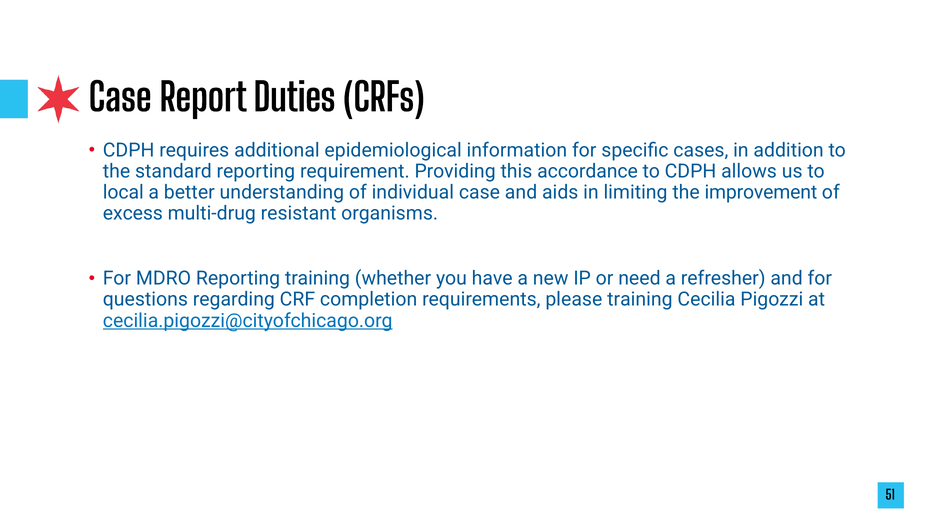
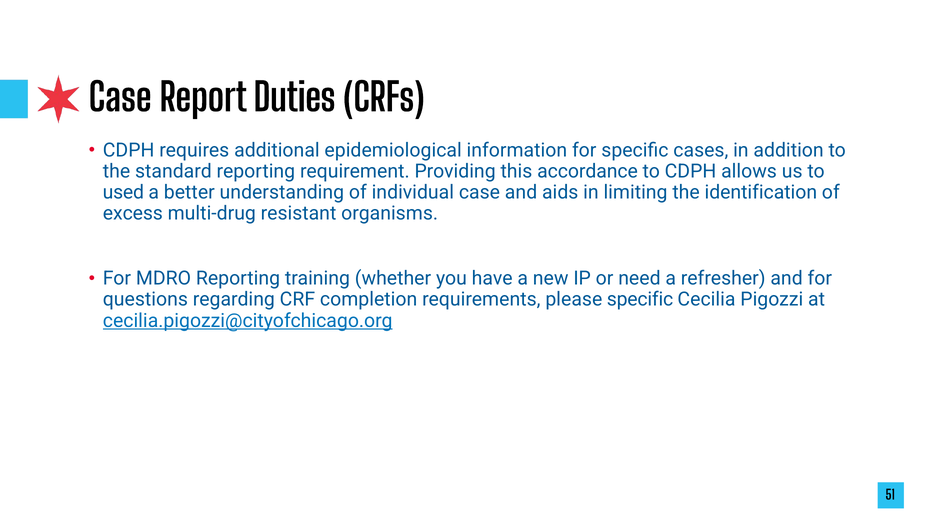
local: local -> used (123, 192)
improvement: improvement -> identification (761, 192)
please training: training -> specific (640, 299)
